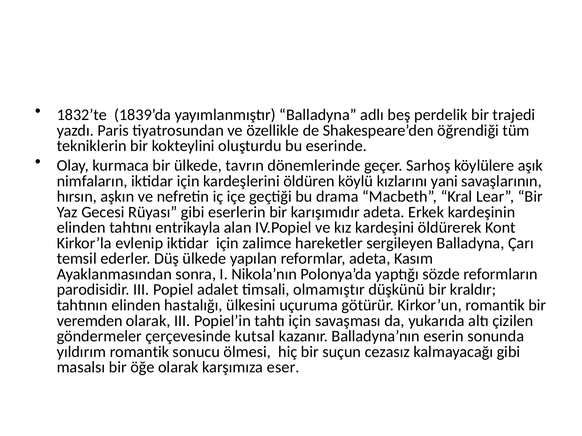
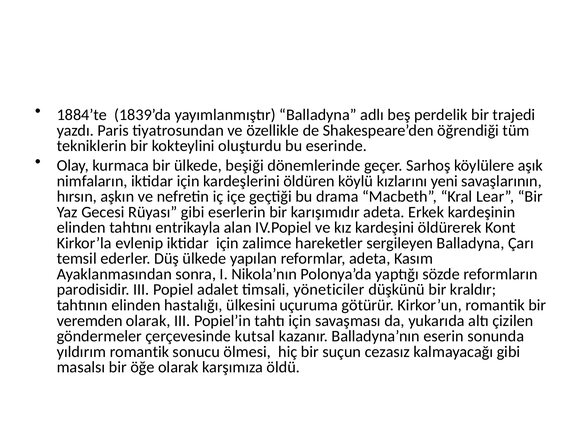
1832’te: 1832’te -> 1884’te (82, 115)
tavrın: tavrın -> beşiği (245, 166)
yani: yani -> yeni (444, 181)
olmamıştır: olmamıştır -> yöneticiler (329, 290)
eser: eser -> öldü (283, 368)
